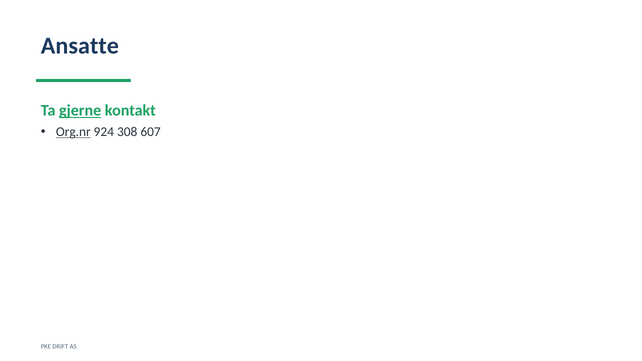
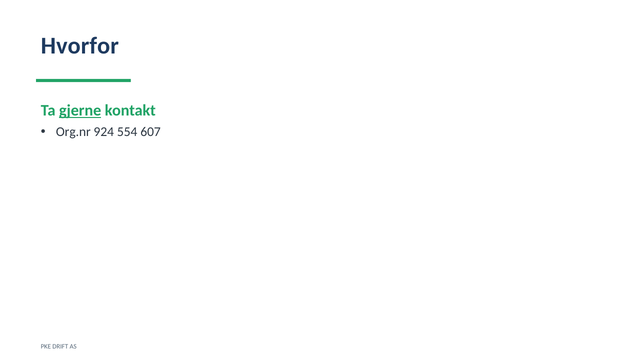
Ansatte: Ansatte -> Hvorfor (80, 46)
Org.nr underline: present -> none (73, 132)
308: 308 -> 554 (127, 132)
